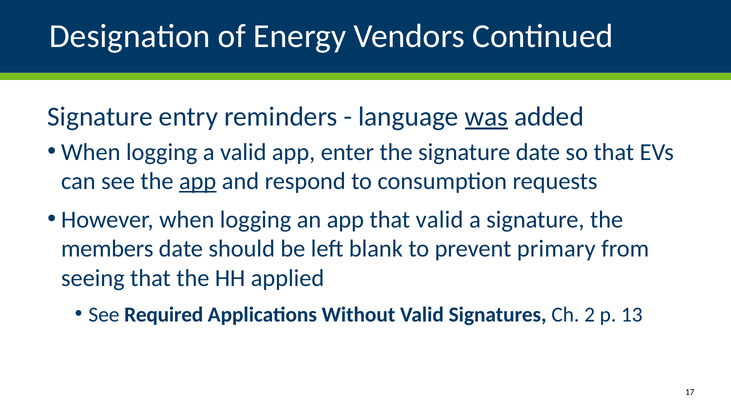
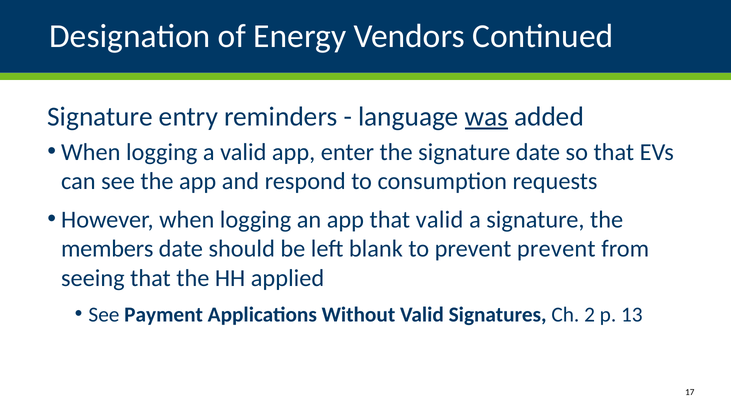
app underline: present -> none (198, 181)
prevent primary: primary -> prevent (556, 249)
Required: Required -> Payment (164, 315)
